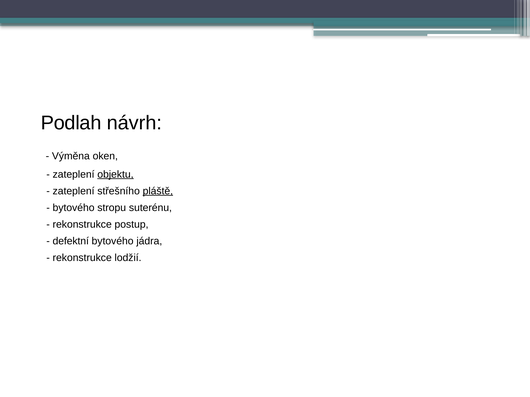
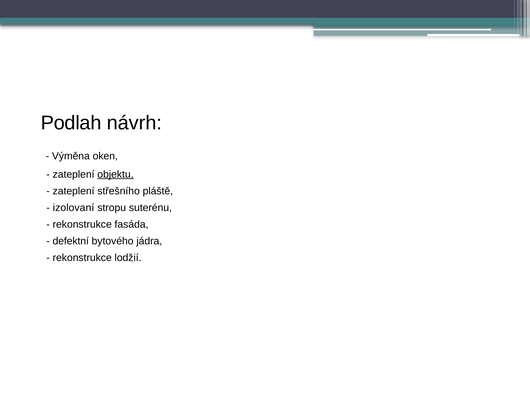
pláště underline: present -> none (158, 191)
bytového: bytového -> izolovaní (74, 208)
postup: postup -> fasáda (132, 225)
